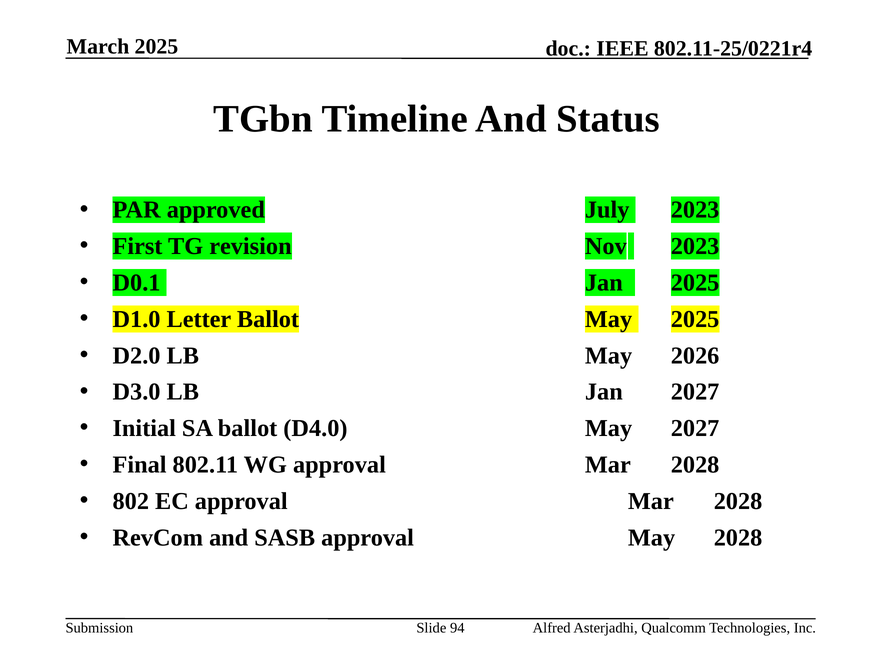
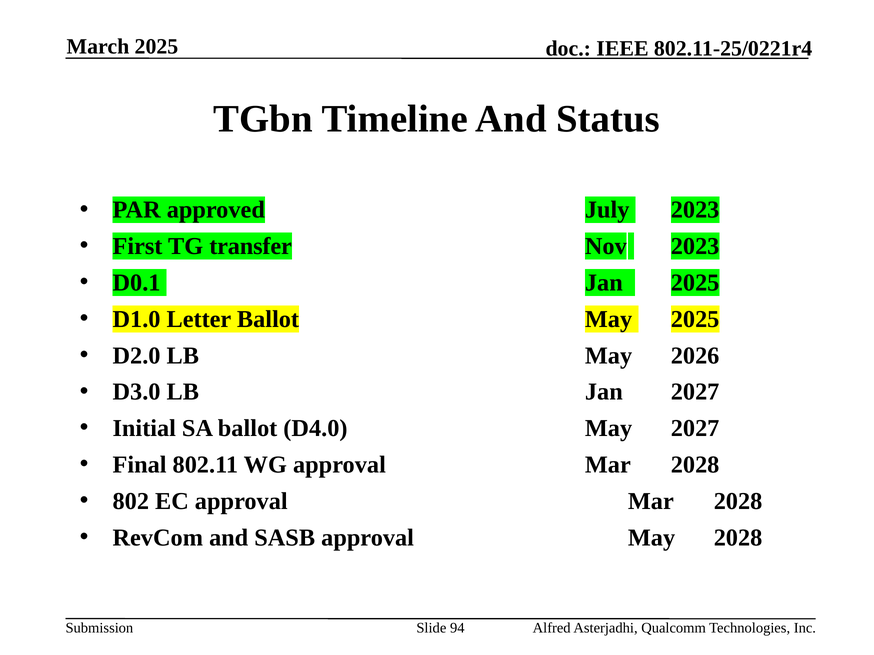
revision: revision -> transfer (251, 246)
